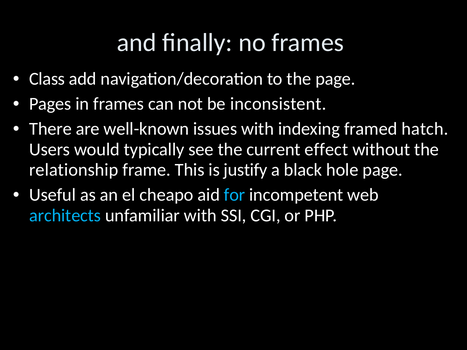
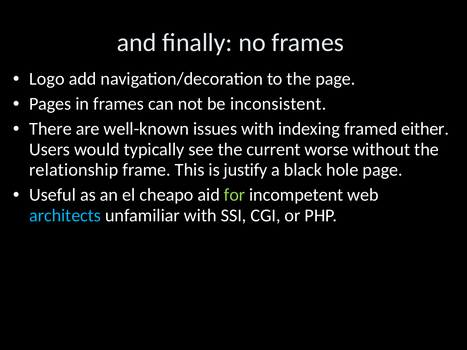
Class: Class -> Logo (47, 79)
hatch: hatch -> either (425, 129)
effect: effect -> worse (327, 150)
for colour: light blue -> light green (235, 195)
